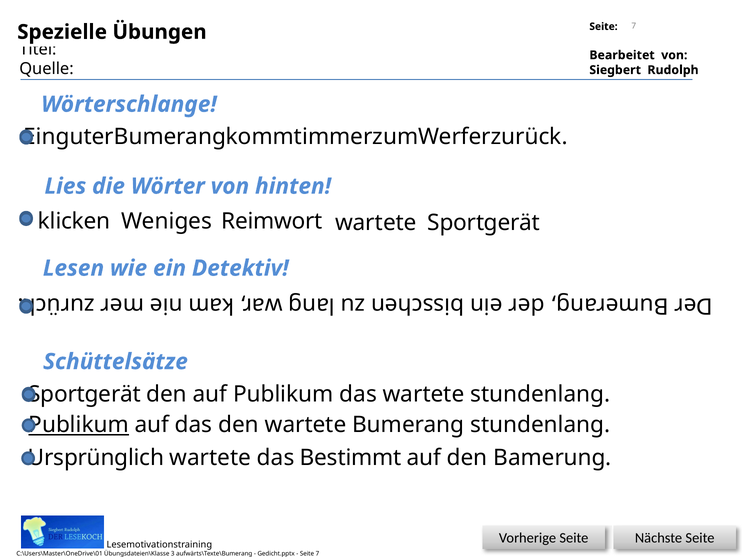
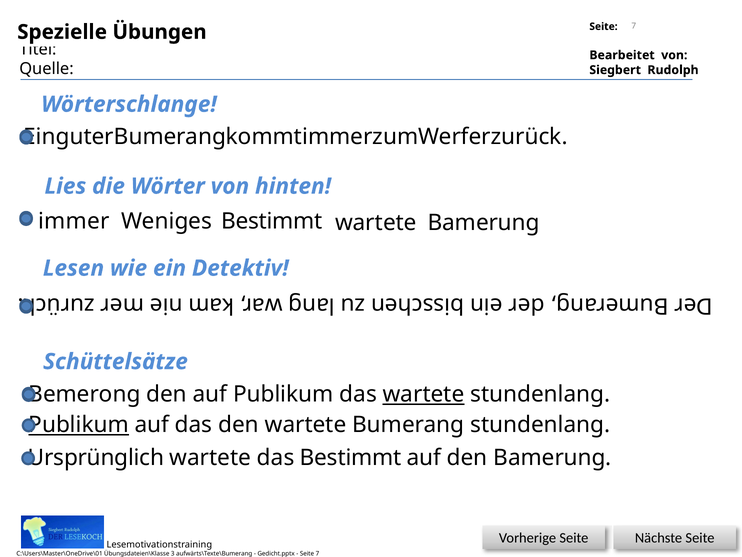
klicken: klicken -> immer (74, 221)
Weniges Reimwort: Reimwort -> Bestimmt (272, 221)
wartete Sportgerät: Sportgerät -> Bamerung (484, 222)
Sportgerät: Sportgerät -> Bemerong (84, 394)
wartete underline: none -> present (424, 394)
